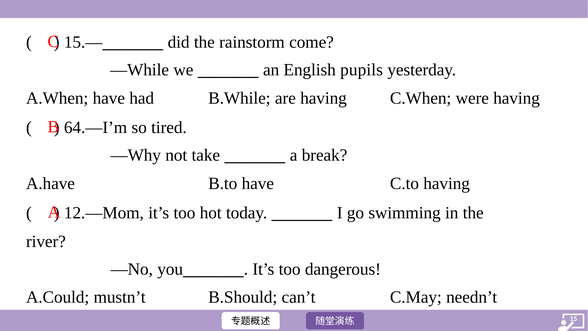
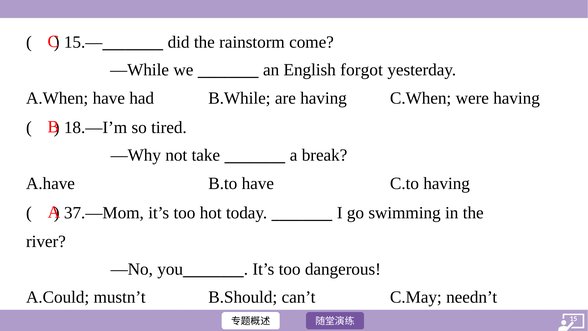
pupils: pupils -> forgot (362, 70)
64.—I’m: 64.—I’m -> 18.—I’m (96, 127)
12.—Mom: 12.—Mom -> 37.—Mom (104, 213)
